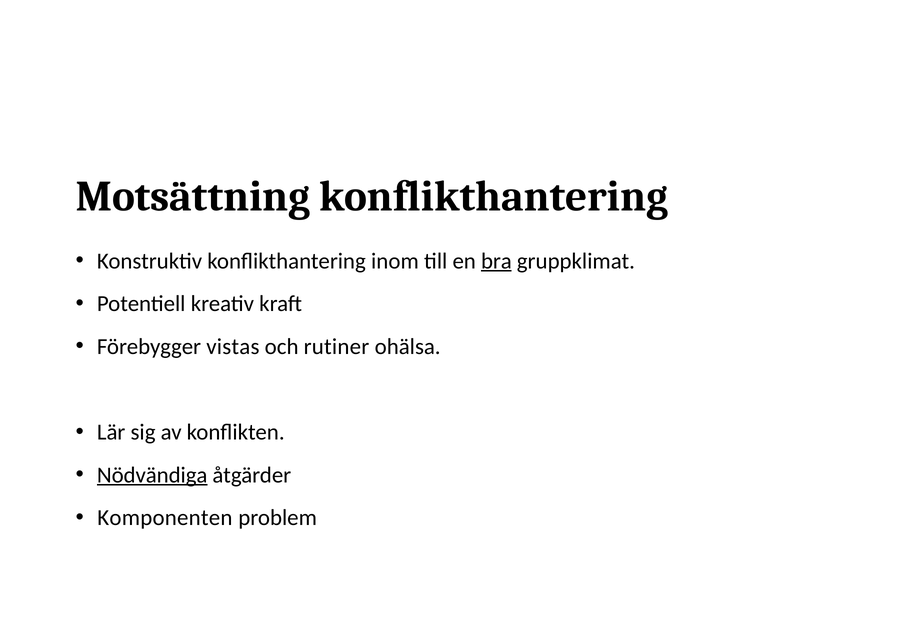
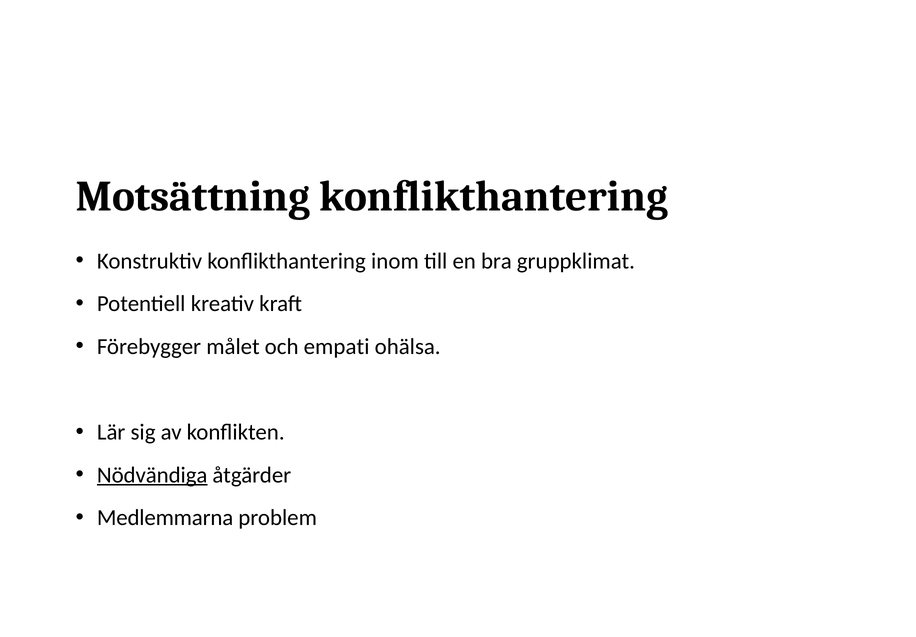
bra underline: present -> none (496, 261)
vistas: vistas -> målet (233, 347)
rutiner: rutiner -> empati (337, 347)
Komponenten: Komponenten -> Medlemmarna (165, 518)
